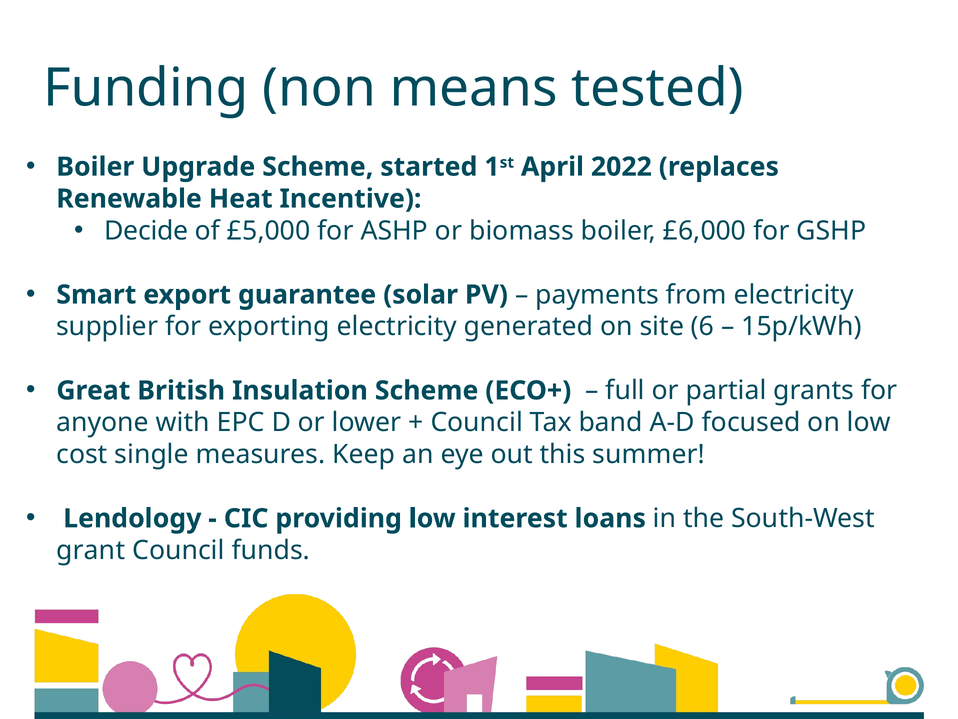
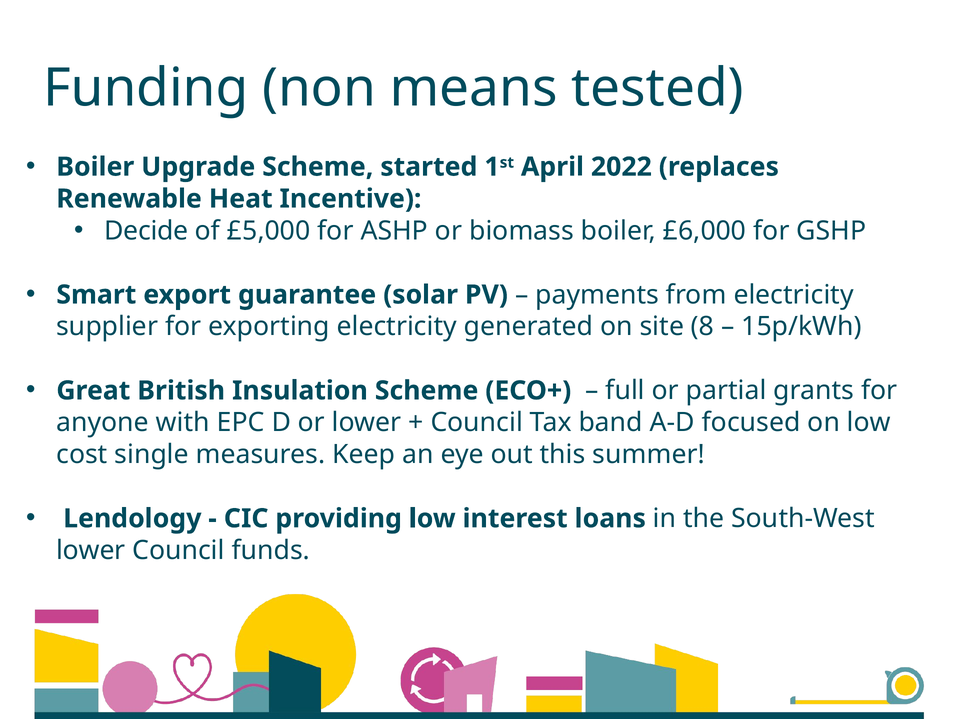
6: 6 -> 8 (703, 326)
grant: grant -> lower (91, 550)
